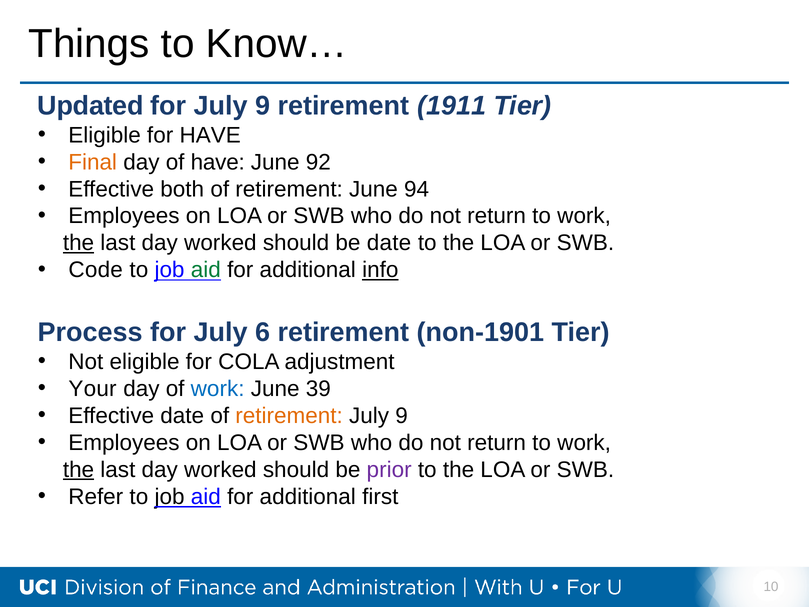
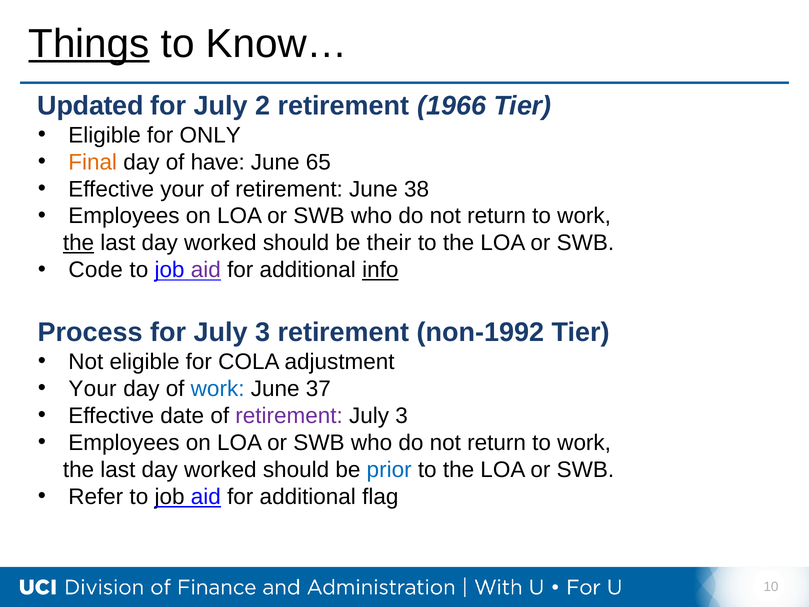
Things underline: none -> present (89, 44)
for July 9: 9 -> 2 (263, 106)
1911: 1911 -> 1966 (452, 106)
for HAVE: HAVE -> ONLY (210, 135)
92: 92 -> 65 (318, 162)
Effective both: both -> your (182, 189)
94: 94 -> 38 (417, 189)
be date: date -> their (389, 243)
aid colour: green -> purple (206, 270)
for July 6: 6 -> 3 (263, 332)
non-1901: non-1901 -> non-1992 (480, 332)
39: 39 -> 37 (318, 389)
retirement colour: orange -> purple (289, 416)
9: 9 -> 3 (402, 416)
the underline: present -> none (79, 470)
prior colour: purple -> blue (389, 470)
first: first -> flag (380, 497)
